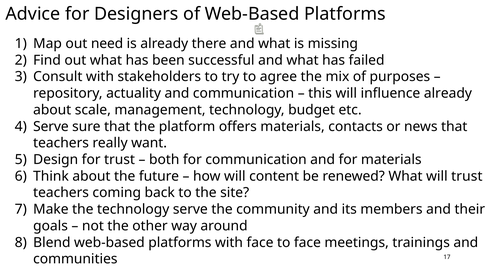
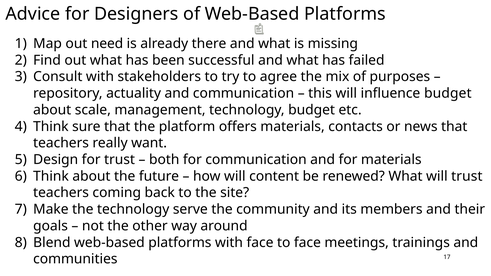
influence already: already -> budget (448, 93)
Serve: Serve -> Think (51, 127)
